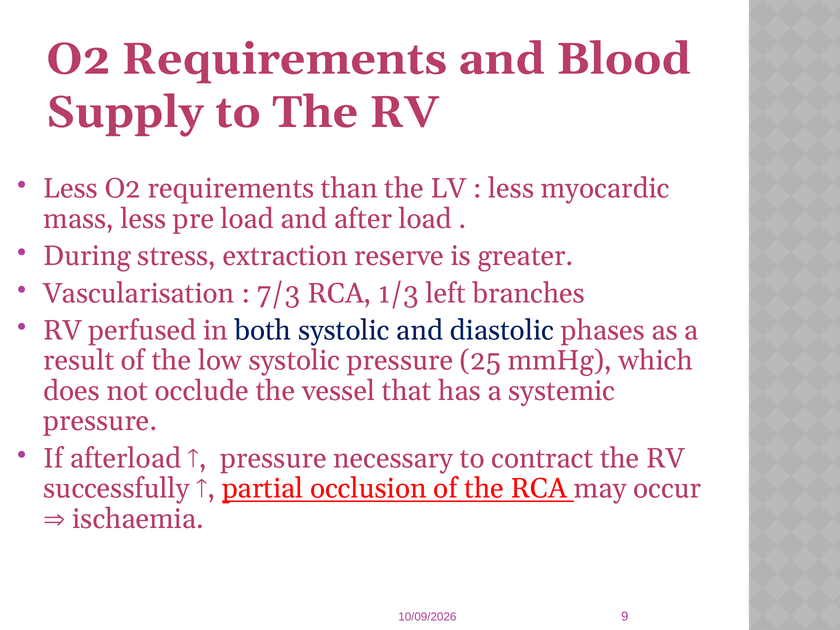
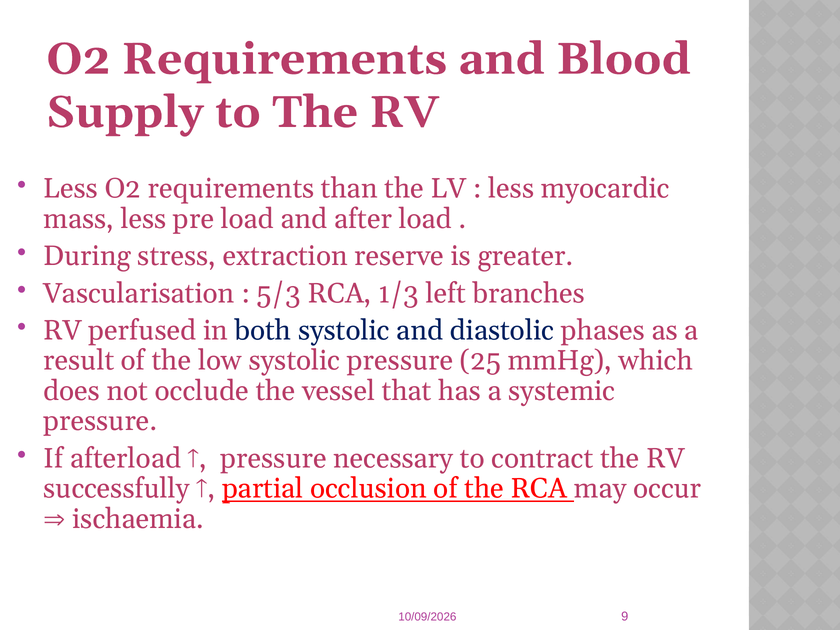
7/3: 7/3 -> 5/3 (279, 293)
